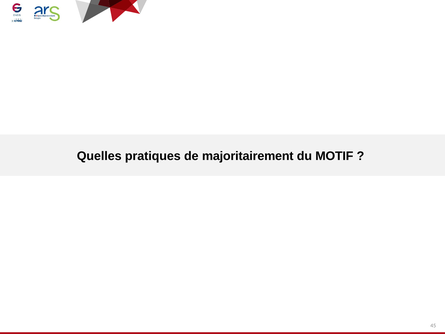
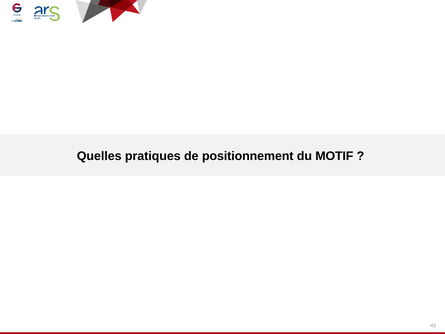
majoritairement: majoritairement -> positionnement (248, 156)
